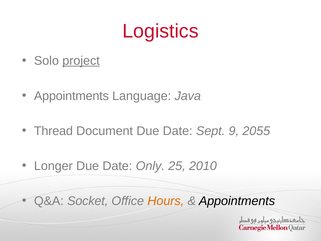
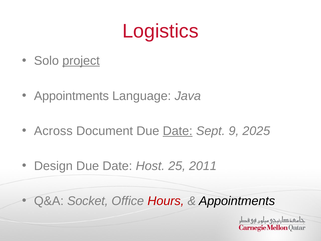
Thread: Thread -> Across (53, 131)
Date underline: none -> present (178, 131)
2055: 2055 -> 2025 (256, 131)
Longer: Longer -> Design (53, 166)
Only: Only -> Host (150, 166)
2010: 2010 -> 2011 (203, 166)
Hours colour: orange -> red (166, 201)
